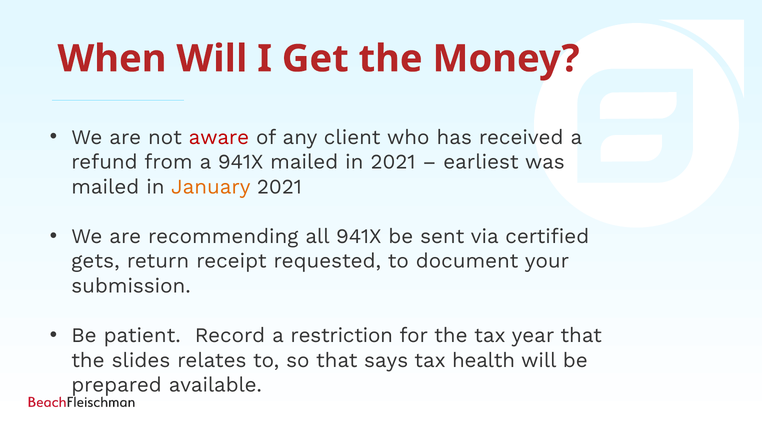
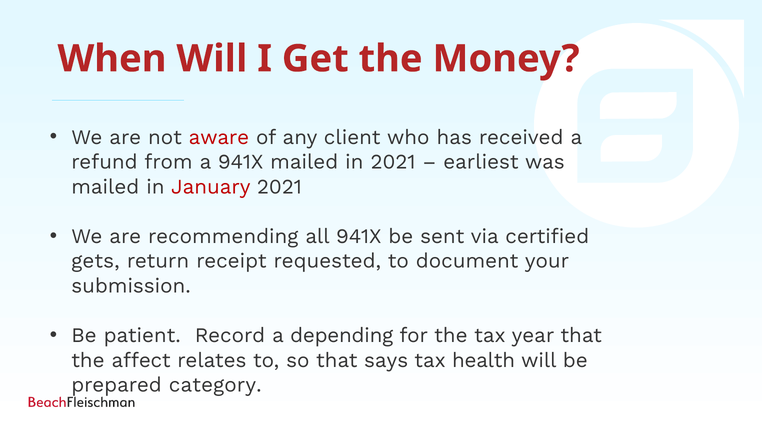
January colour: orange -> red (211, 187)
restriction: restriction -> depending (342, 335)
slides: slides -> affect (141, 360)
available: available -> category (215, 385)
